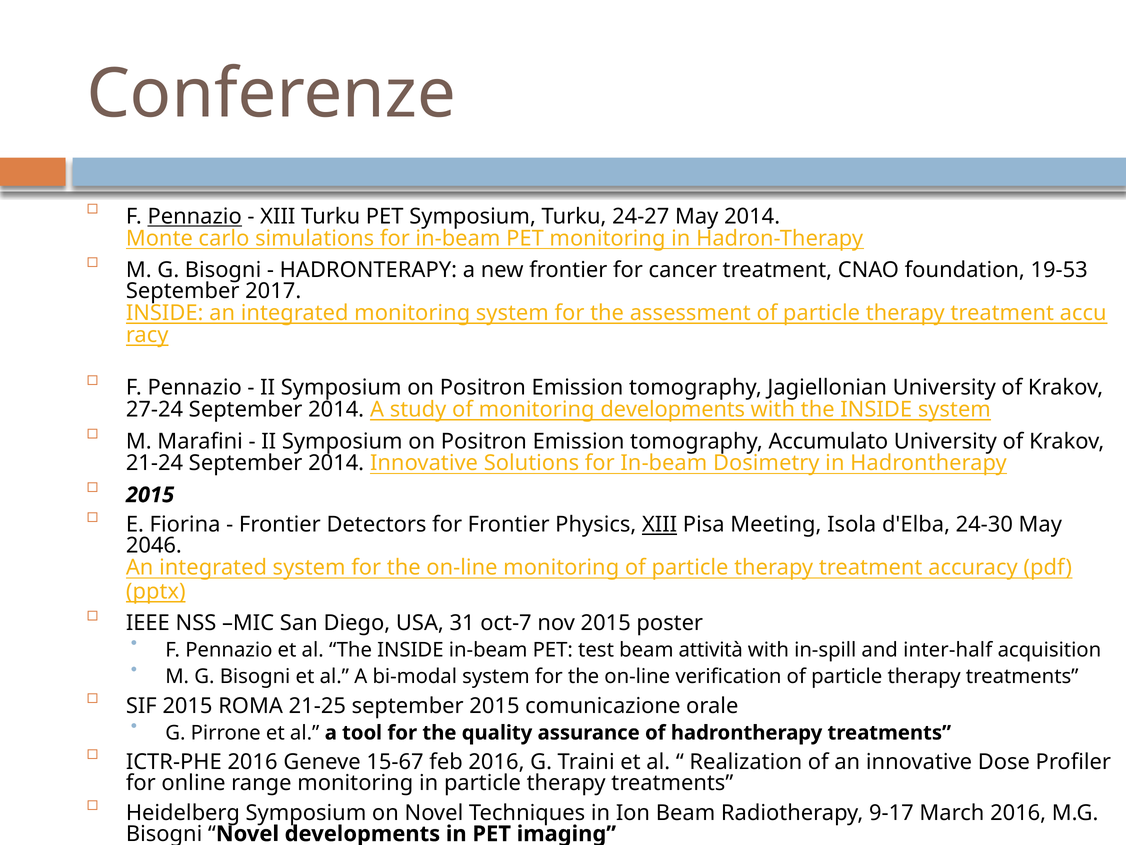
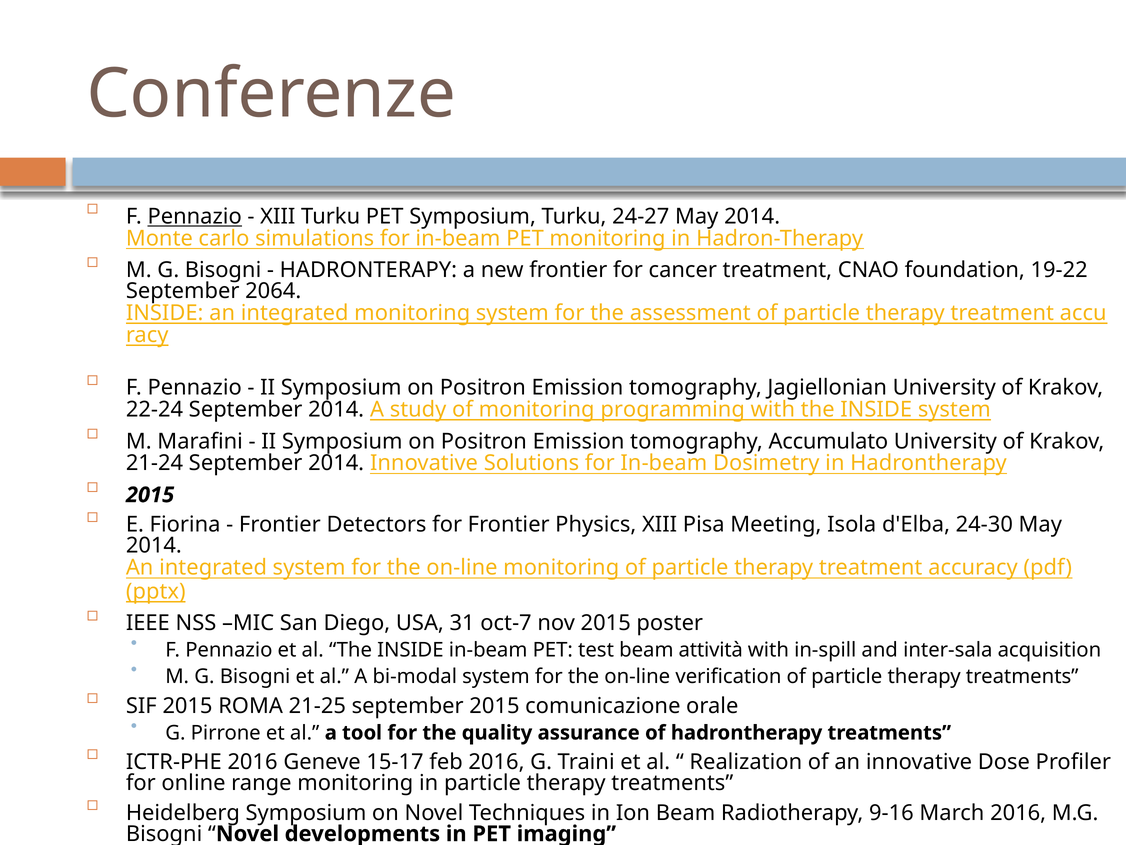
19-53: 19-53 -> 19-22 (1059, 270)
2017: 2017 -> 2064 (273, 291)
27-24: 27-24 -> 22-24 (155, 409)
monitoring developments: developments -> programming (673, 409)
XIII underline: present -> none (660, 524)
2046: 2046 -> 2014 (154, 545)
inter-half: inter-half -> inter-sala (948, 650)
15-67: 15-67 -> 15-17 (395, 762)
9-17: 9-17 -> 9-16 (891, 812)
